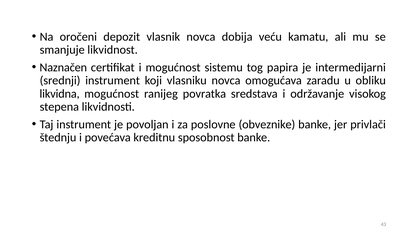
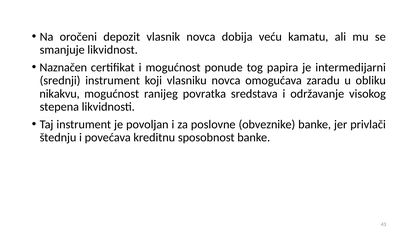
sistemu: sistemu -> ponude (224, 67)
likvidna: likvidna -> nikakvu (60, 94)
